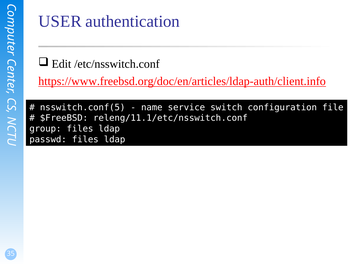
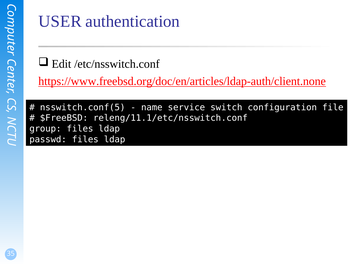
https://www.freebsd.org/doc/en/articles/ldap-auth/client.info: https://www.freebsd.org/doc/en/articles/ldap-auth/client.info -> https://www.freebsd.org/doc/en/articles/ldap-auth/client.none (182, 81)
